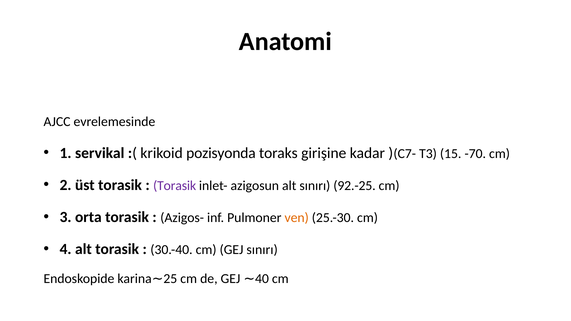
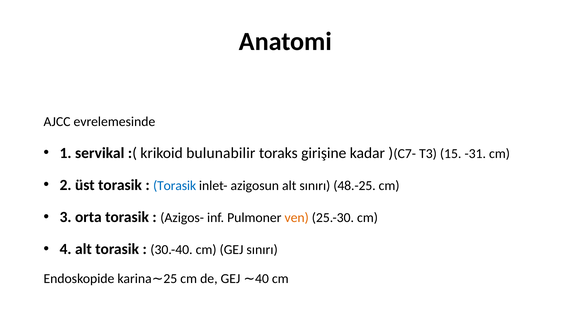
pozisyonda: pozisyonda -> bulunabilir (221, 153)
-70: -70 -> -31 (475, 154)
Torasik colour: purple -> blue (175, 186)
92.-25: 92.-25 -> 48.-25 (355, 186)
